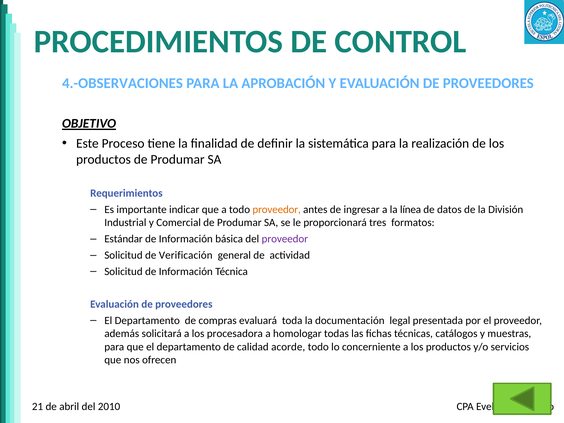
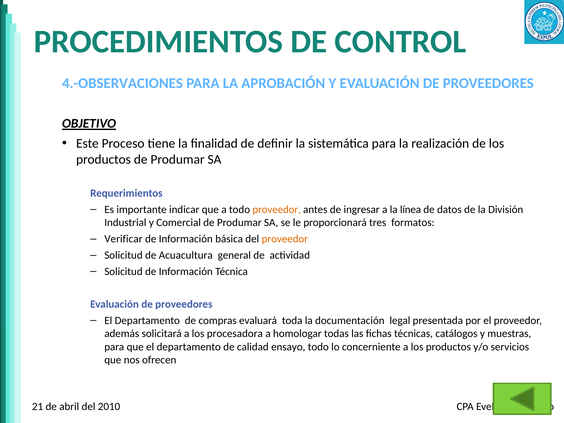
Estándar: Estándar -> Verificar (123, 239)
proveedor colour: purple -> orange (285, 239)
Verificación: Verificación -> Acuacultura (186, 255)
acorde: acorde -> ensayo (288, 347)
